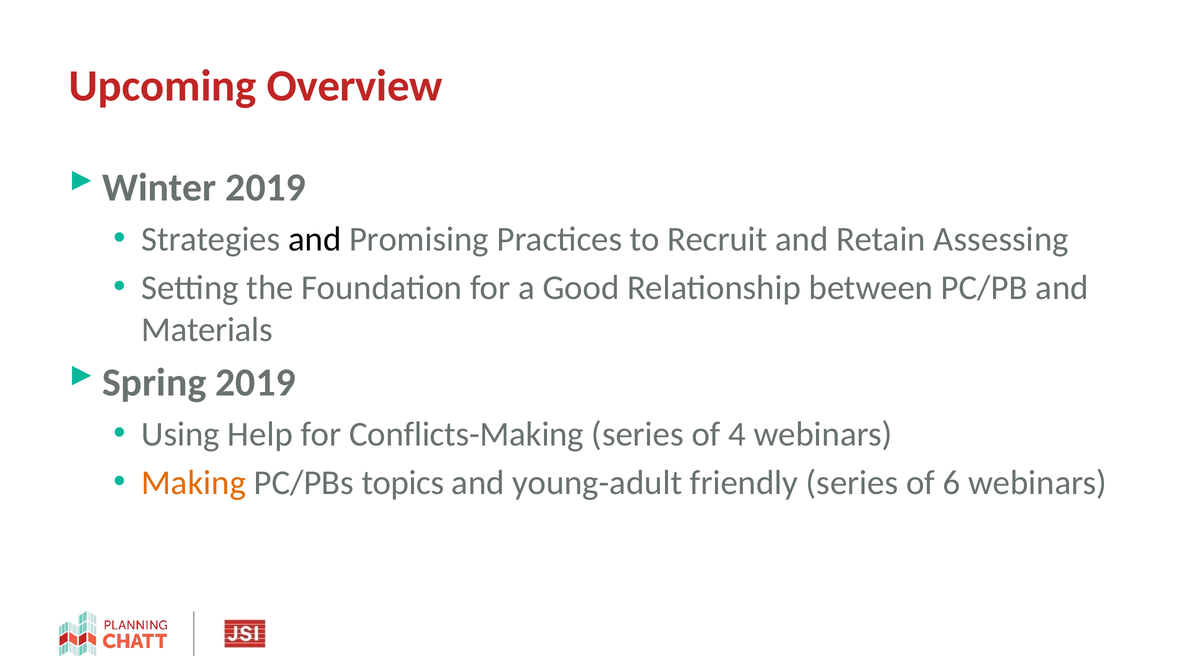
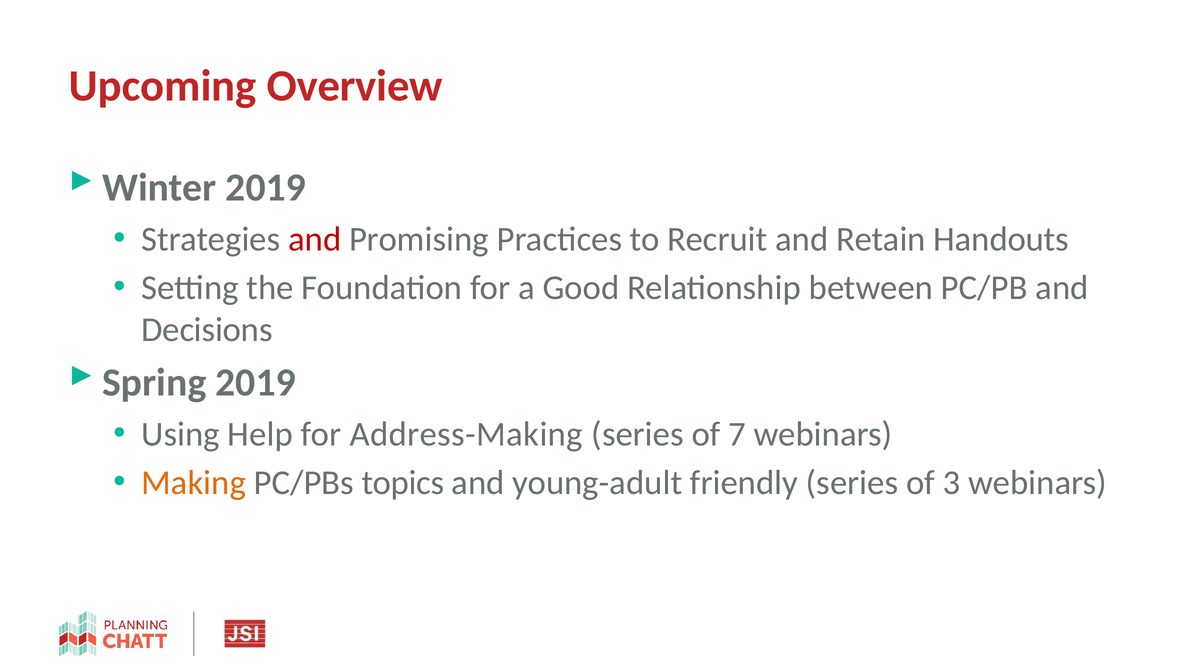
and colour: black -> red (315, 239)
Assessing: Assessing -> Handouts (1001, 239)
Materials: Materials -> Decisions (207, 330)
Conflicts-Making: Conflicts-Making -> Address-Making (466, 434)
4: 4 -> 7 (737, 434)
6: 6 -> 3 (952, 483)
